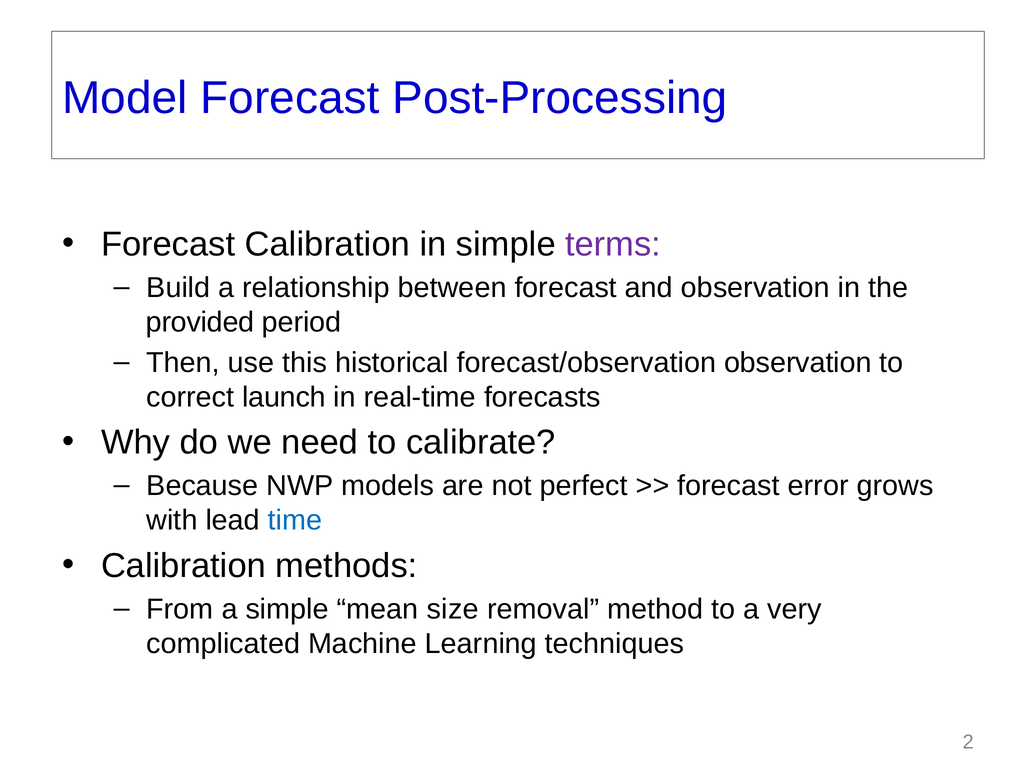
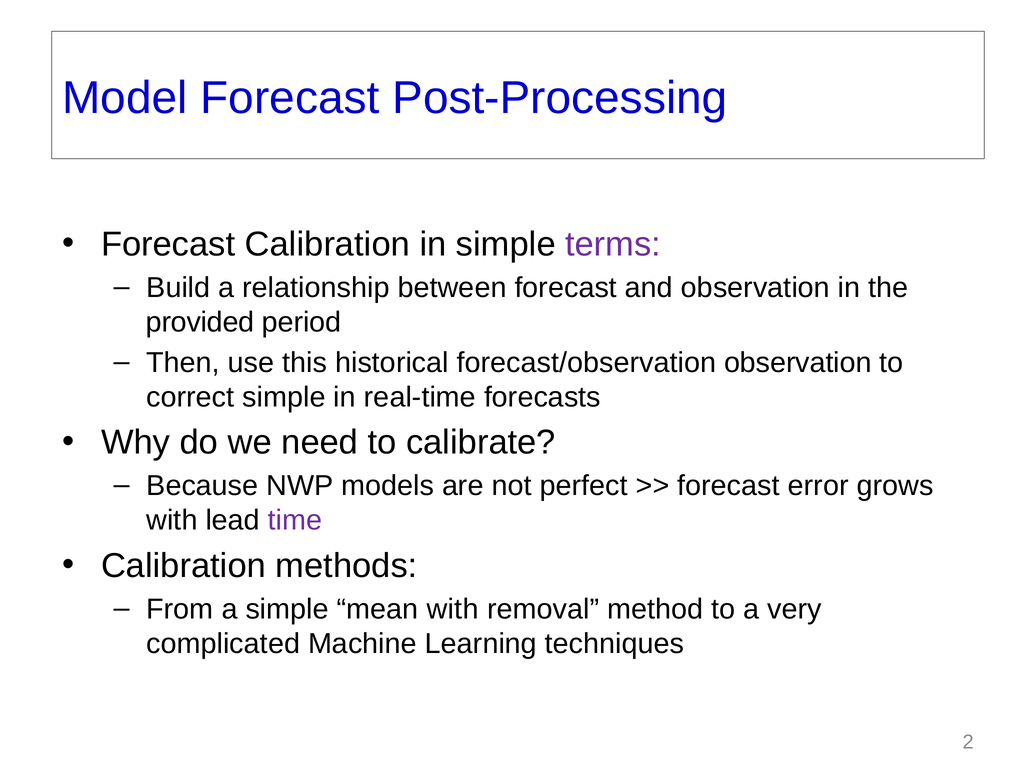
correct launch: launch -> simple (284, 397)
time colour: blue -> purple (295, 520)
mean size: size -> with (453, 609)
